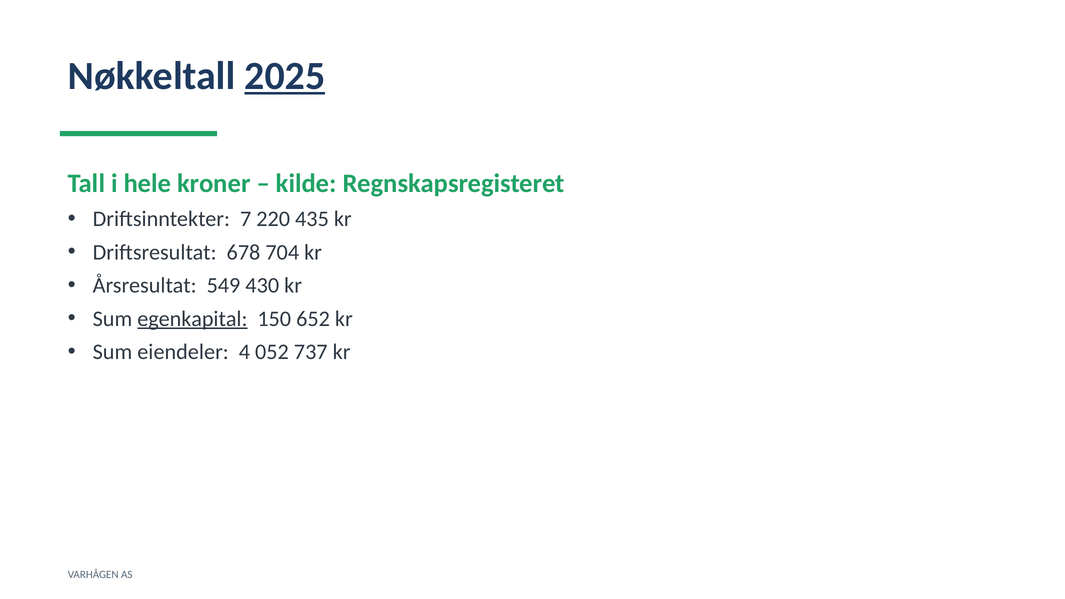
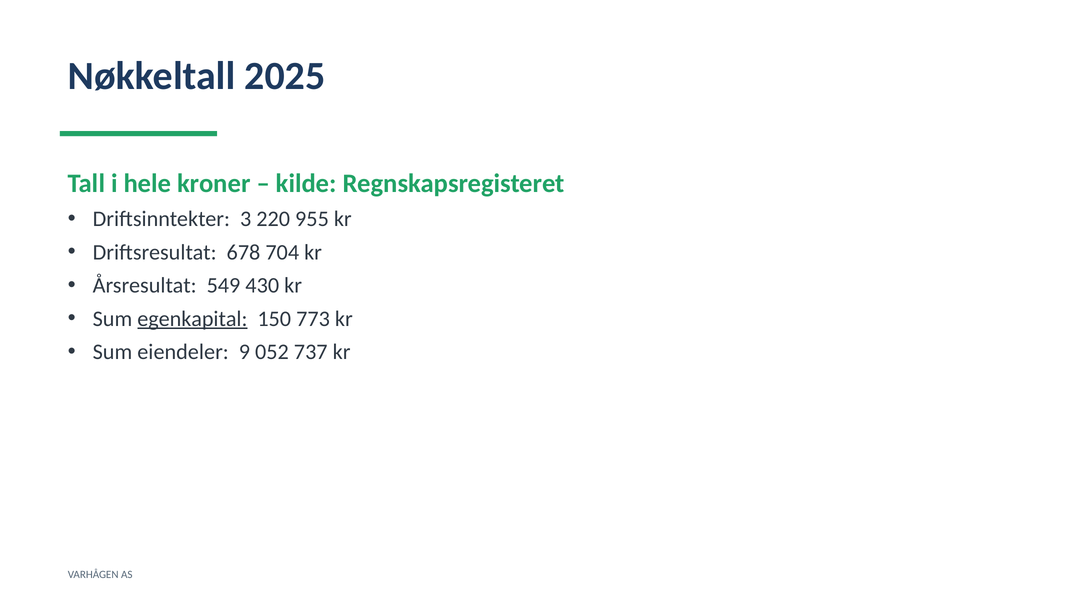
2025 underline: present -> none (285, 76)
7: 7 -> 3 (246, 219)
435: 435 -> 955 (312, 219)
652: 652 -> 773 (313, 319)
4: 4 -> 9 (244, 352)
